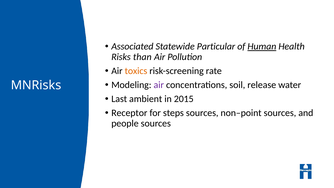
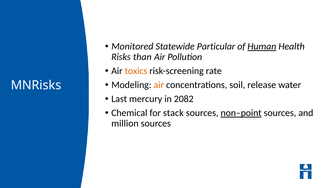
Associated: Associated -> Monitored (132, 46)
air colour: purple -> orange (159, 85)
ambient: ambient -> mercury (146, 99)
2015: 2015 -> 2082 (184, 99)
Receptor: Receptor -> Chemical (129, 113)
steps: steps -> stack (173, 113)
non–point underline: none -> present (241, 113)
people: people -> million (125, 123)
